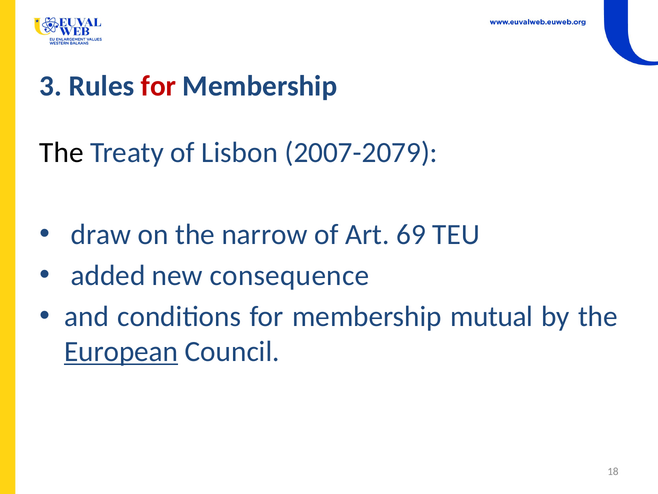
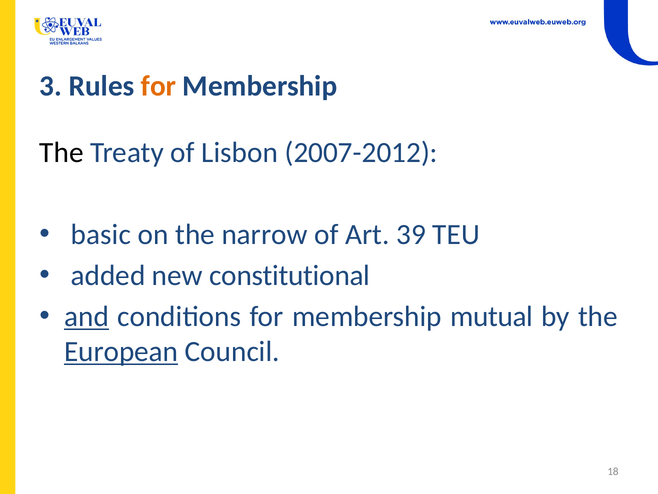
for colour: red -> orange (159, 86)
2007-2079: 2007-2079 -> 2007-2012 (361, 152)
draw: draw -> basic (101, 234)
69: 69 -> 39 (411, 234)
consequence: consequence -> constitutional (290, 275)
and underline: none -> present (87, 316)
